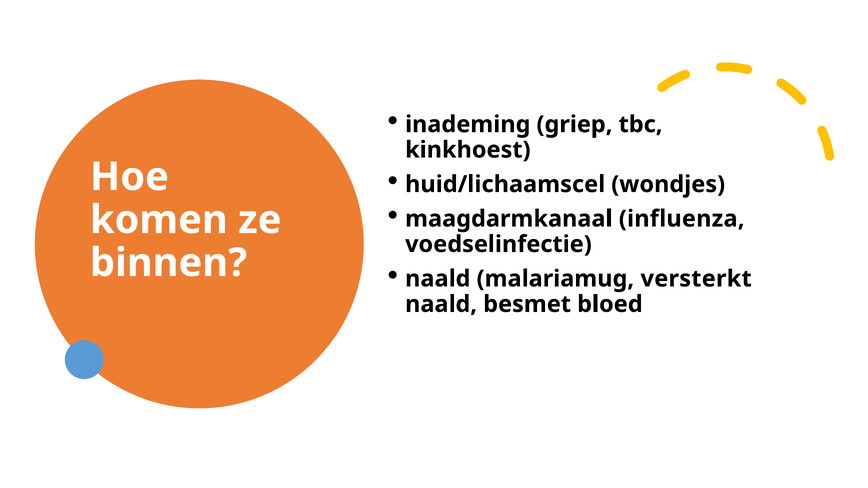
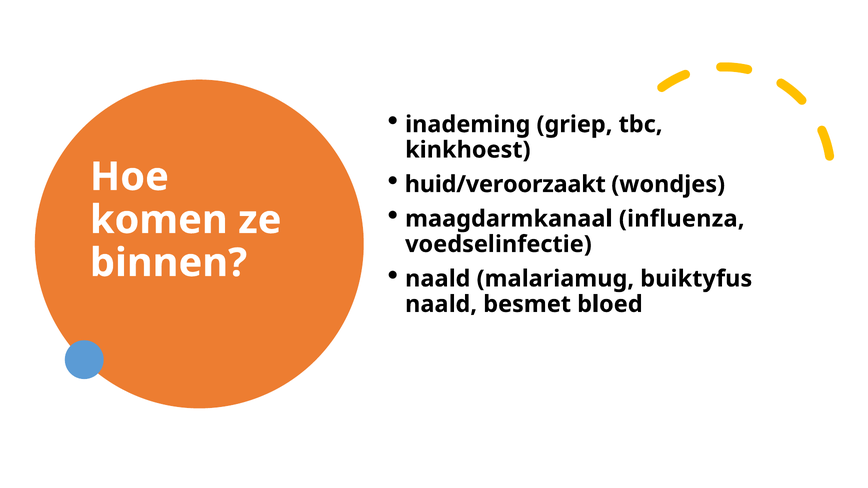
huid/lichaamscel: huid/lichaamscel -> huid/veroorzaakt (505, 184)
versterkt: versterkt -> buiktyfus (696, 279)
